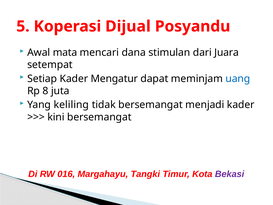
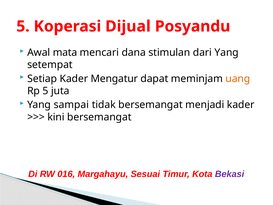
dari Juara: Juara -> Yang (227, 52)
uang colour: blue -> orange (238, 79)
Rp 8: 8 -> 5 (45, 91)
keliling: keliling -> sampai (71, 105)
Tangki: Tangki -> Sesuai (145, 174)
